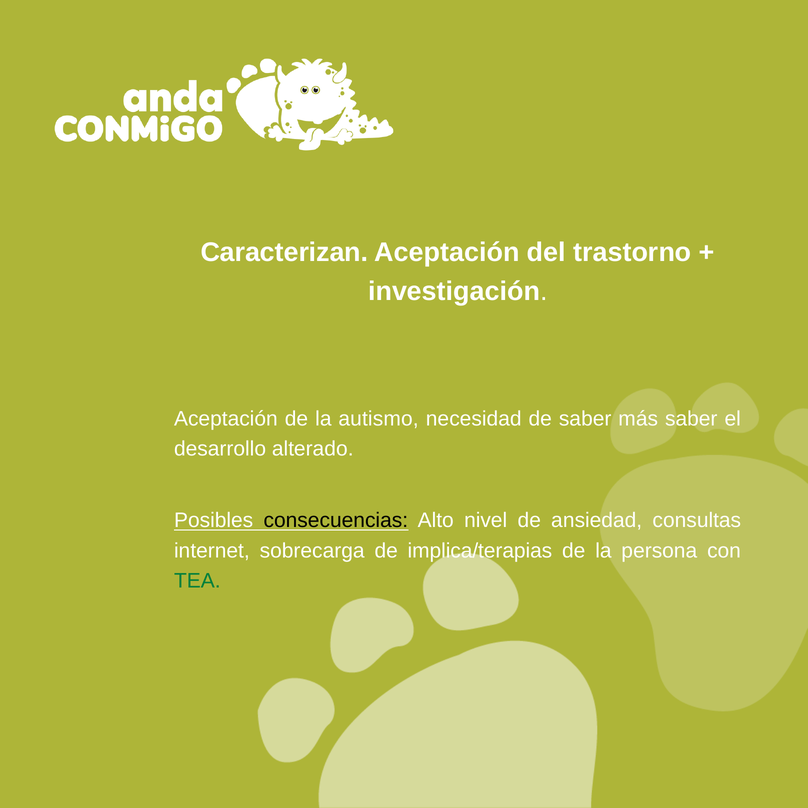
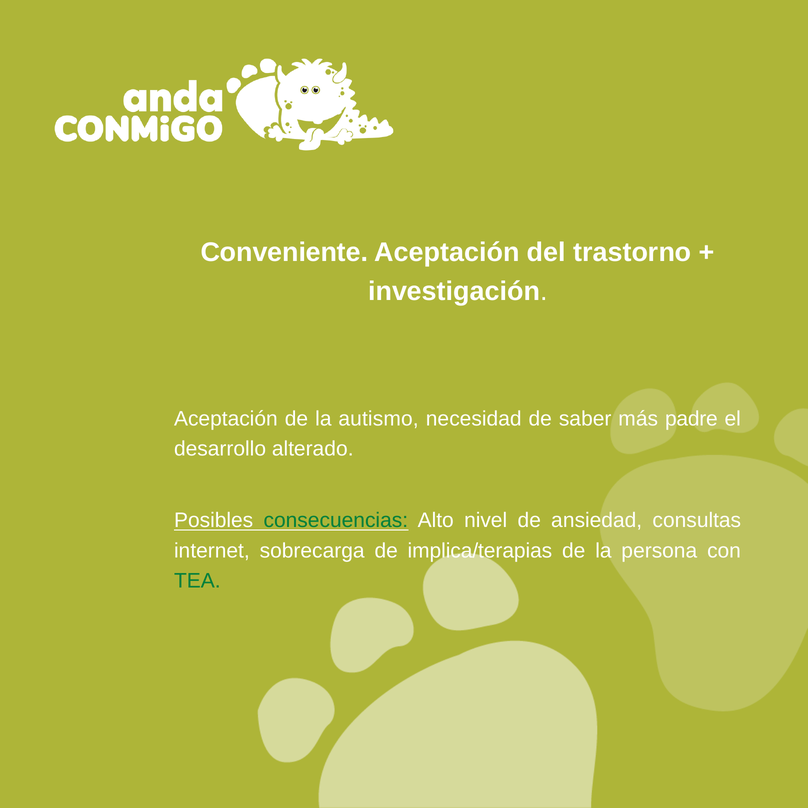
Caracterizan: Caracterizan -> Conveniente (284, 252)
más saber: saber -> padre (691, 419)
consecuencias colour: black -> green (336, 521)
